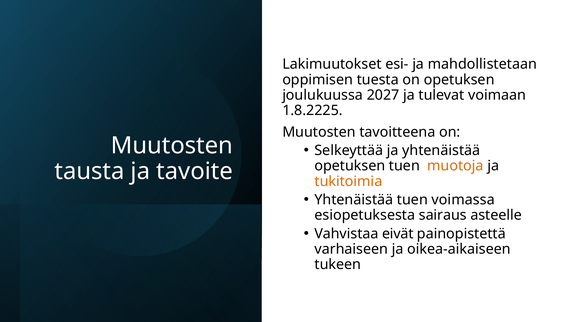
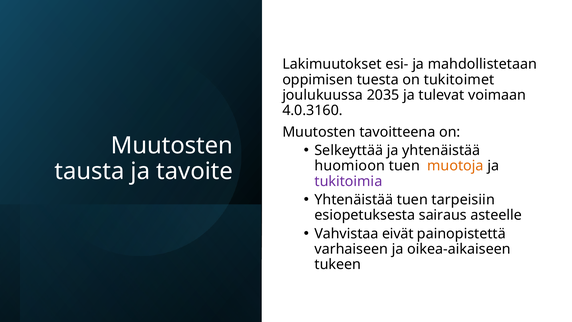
on opetuksen: opetuksen -> tukitoimet (459, 80)
2027: 2027 -> 2035 (383, 95)
1.8.2225: 1.8.2225 -> 4.0.3160 (313, 111)
opetuksen: opetuksen -> huomioon (350, 166)
tukitoimia colour: orange -> purple (348, 181)
voimassa: voimassa -> tarpeisiin (463, 200)
